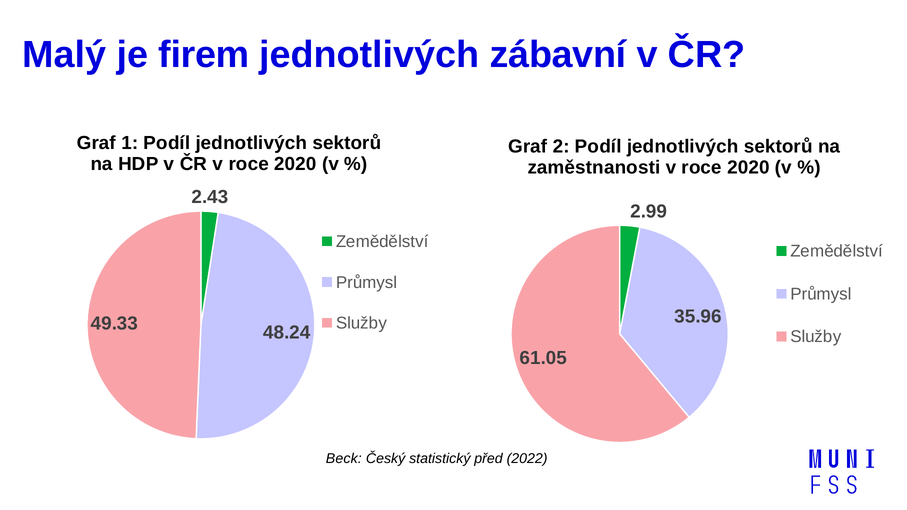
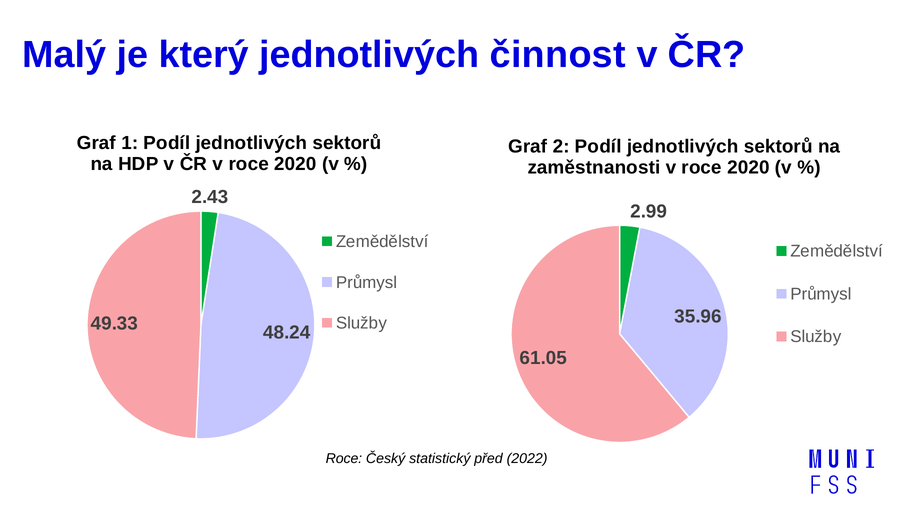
firem: firem -> který (204, 55)
zábavní: zábavní -> činnost (558, 55)
Beck: Beck -> Roce (344, 459)
